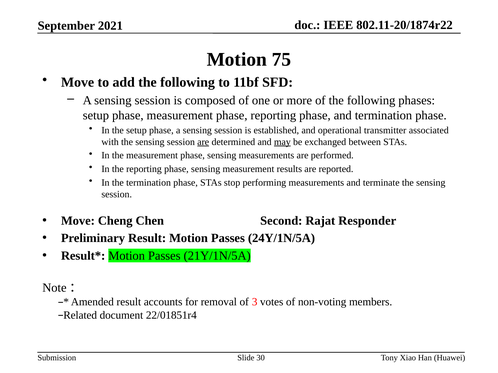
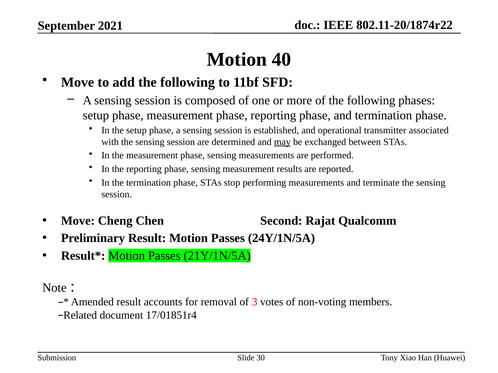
75: 75 -> 40 (281, 59)
are underline: present -> none (203, 142)
Responder: Responder -> Qualcomm (367, 221)
22/01851r4: 22/01851r4 -> 17/01851r4 (171, 316)
